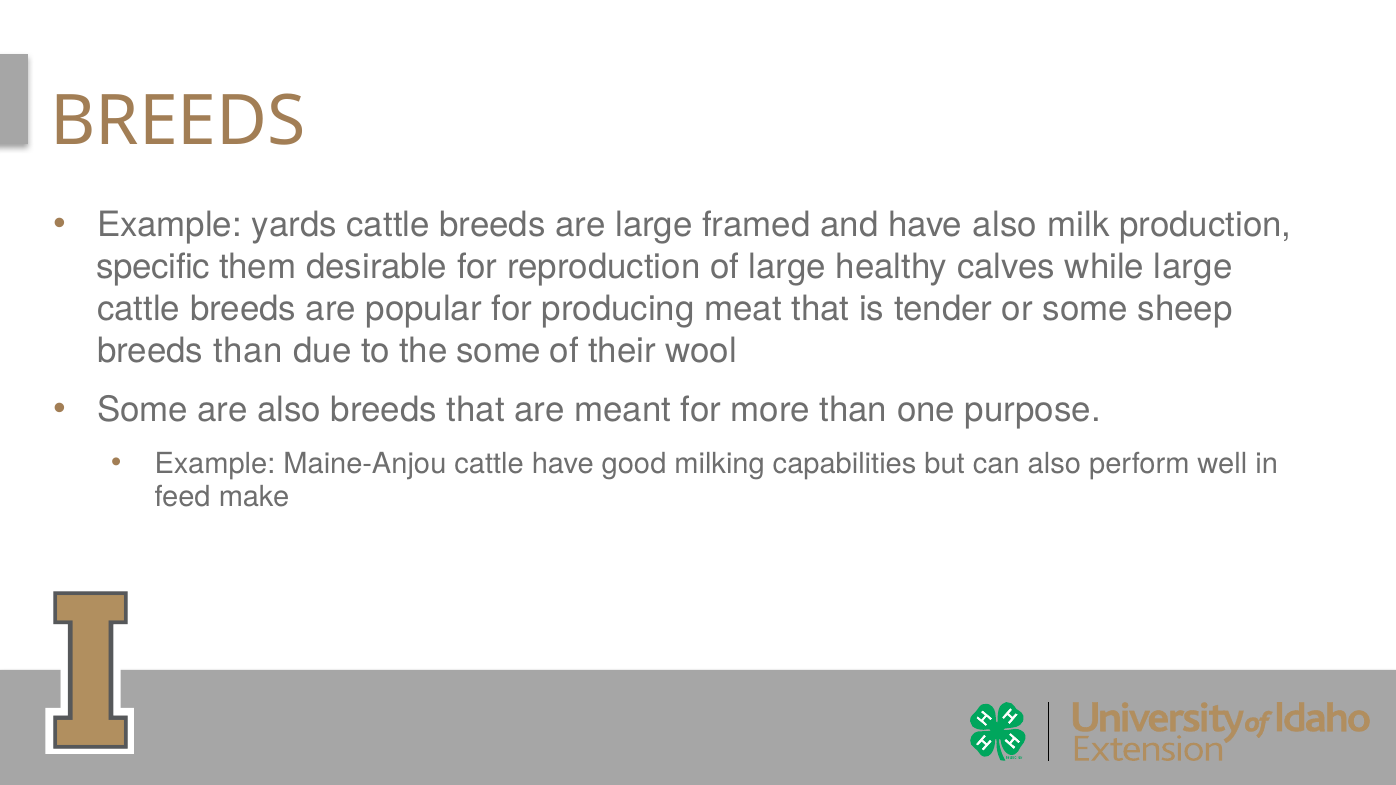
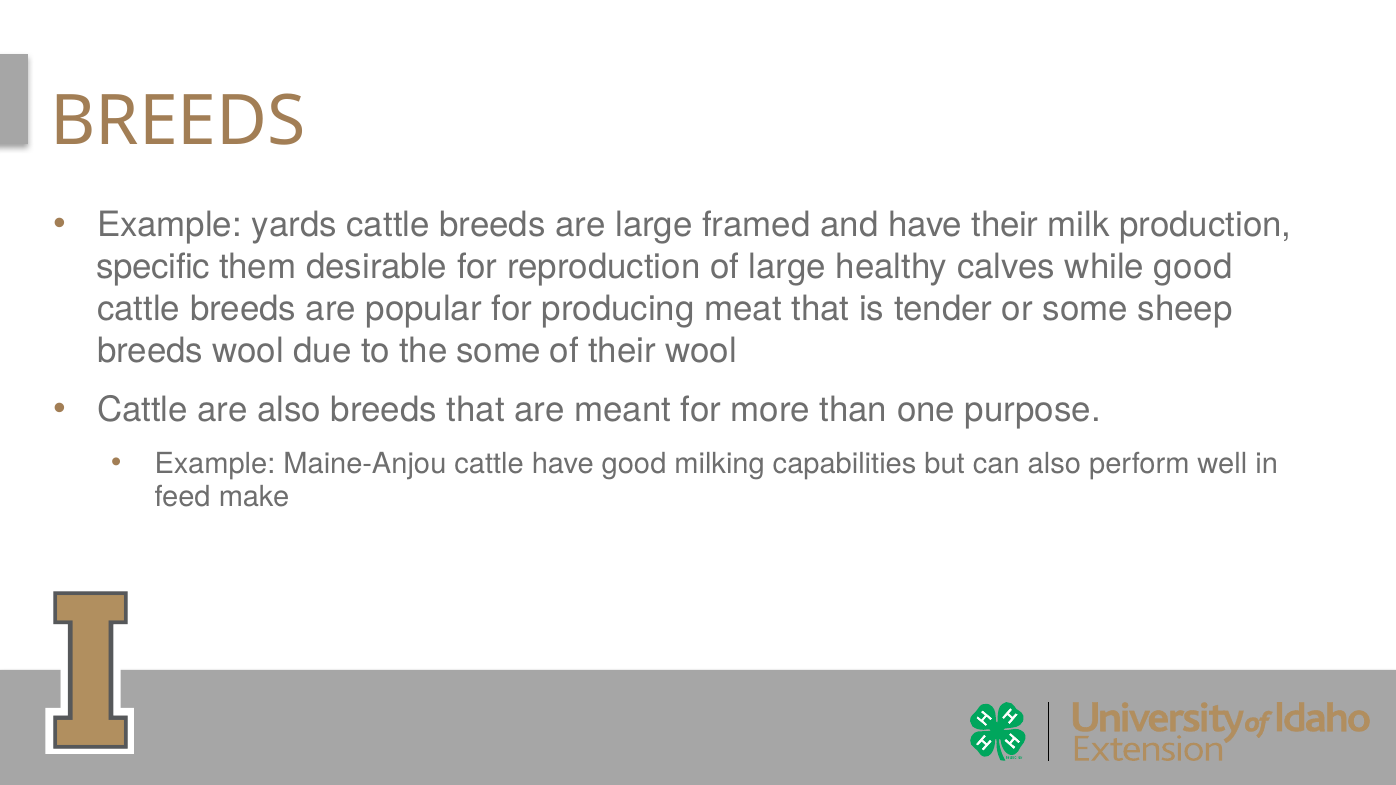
have also: also -> their (1005, 225)
while large: large -> good (1193, 267)
breeds than: than -> wool (248, 351)
Some: Some -> Cattle (142, 410)
